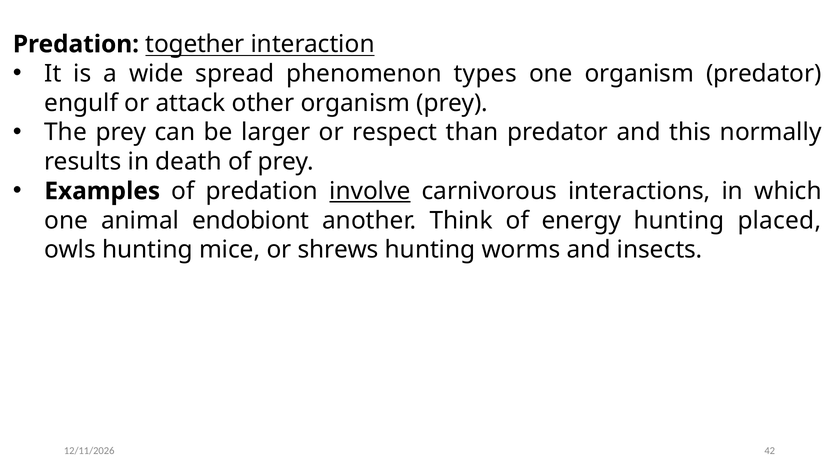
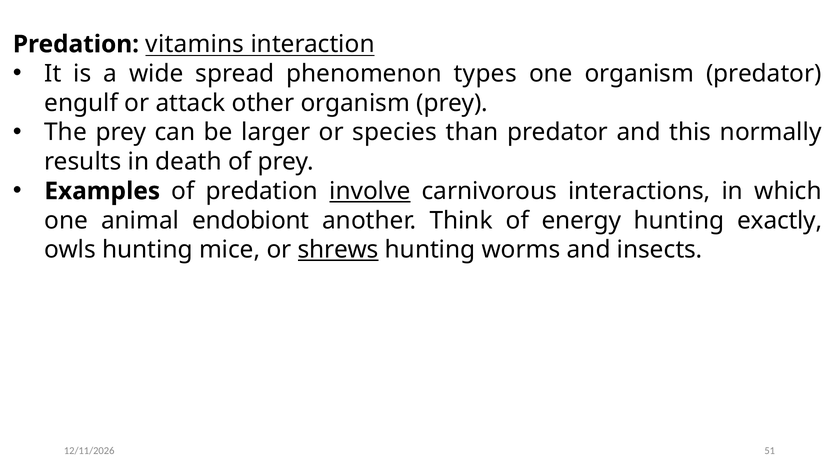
together: together -> vitamins (195, 44)
respect: respect -> species (395, 132)
placed: placed -> exactly (780, 220)
shrews underline: none -> present (338, 250)
42: 42 -> 51 (770, 451)
